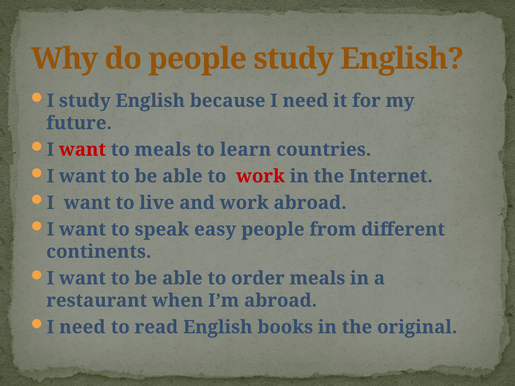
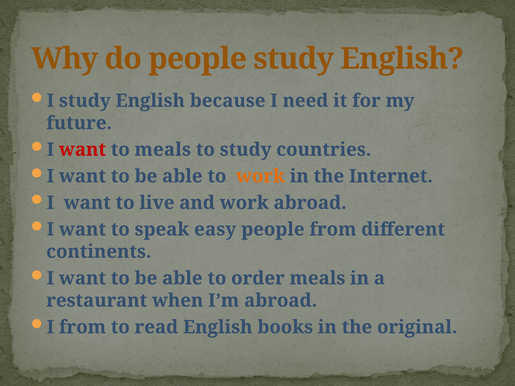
to learn: learn -> study (246, 150)
work colour: red -> orange (260, 176)
need: need -> from (82, 327)
